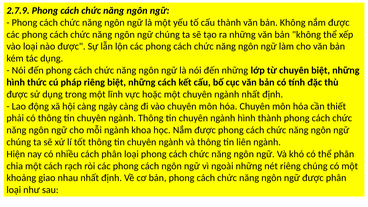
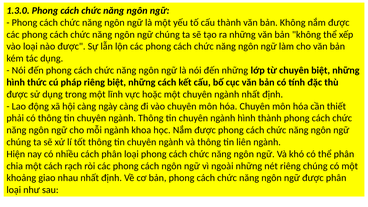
2.7.9: 2.7.9 -> 1.3.0 (18, 11)
